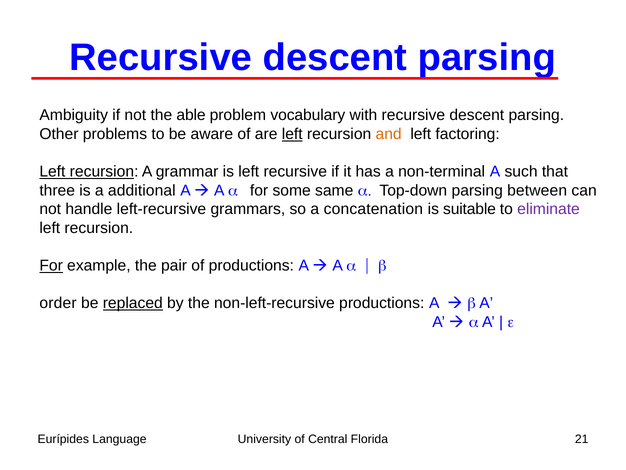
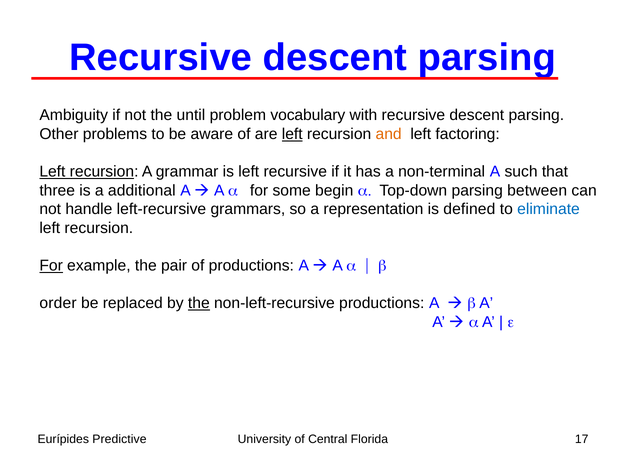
able: able -> until (191, 115)
same: same -> begin (334, 190)
concatenation: concatenation -> representation (373, 209)
suitable: suitable -> defined (469, 209)
eliminate colour: purple -> blue (549, 209)
replaced underline: present -> none (133, 303)
the underline: none -> present (199, 303)
Language: Language -> Predictive (119, 439)
21: 21 -> 17 (582, 439)
